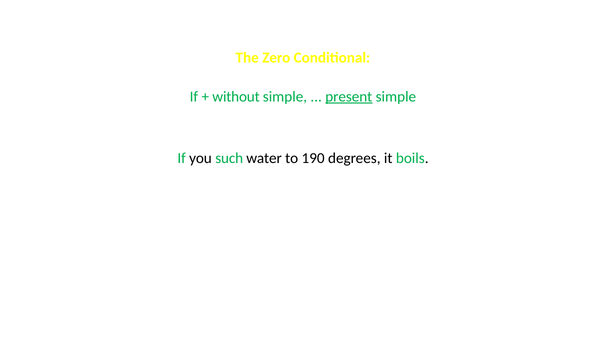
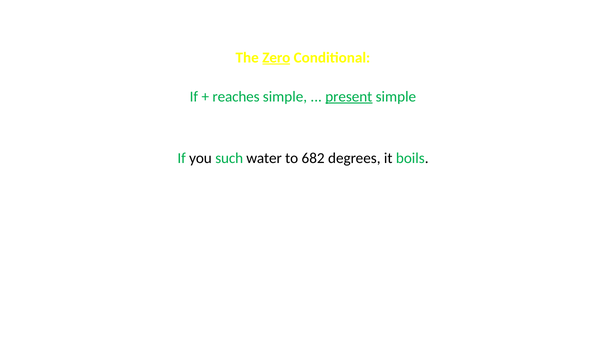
Zero underline: none -> present (276, 58)
without: without -> reaches (236, 97)
190: 190 -> 682 (313, 158)
